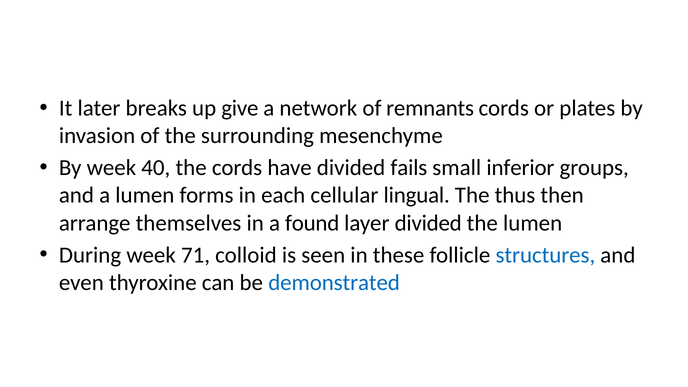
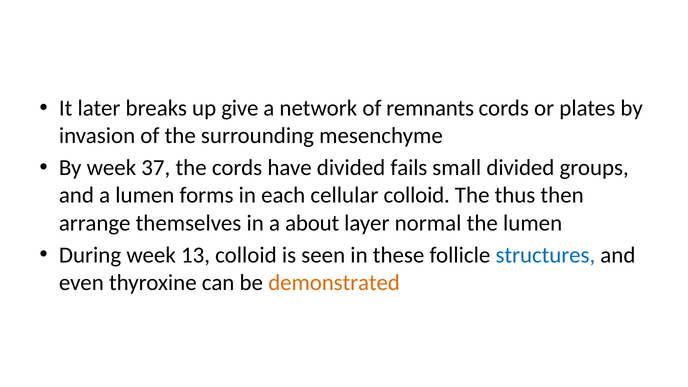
40: 40 -> 37 (156, 168)
small inferior: inferior -> divided (520, 168)
cellular lingual: lingual -> colloid (417, 195)
found: found -> about (312, 223)
layer divided: divided -> normal (428, 223)
71: 71 -> 13 (196, 255)
demonstrated colour: blue -> orange (334, 283)
